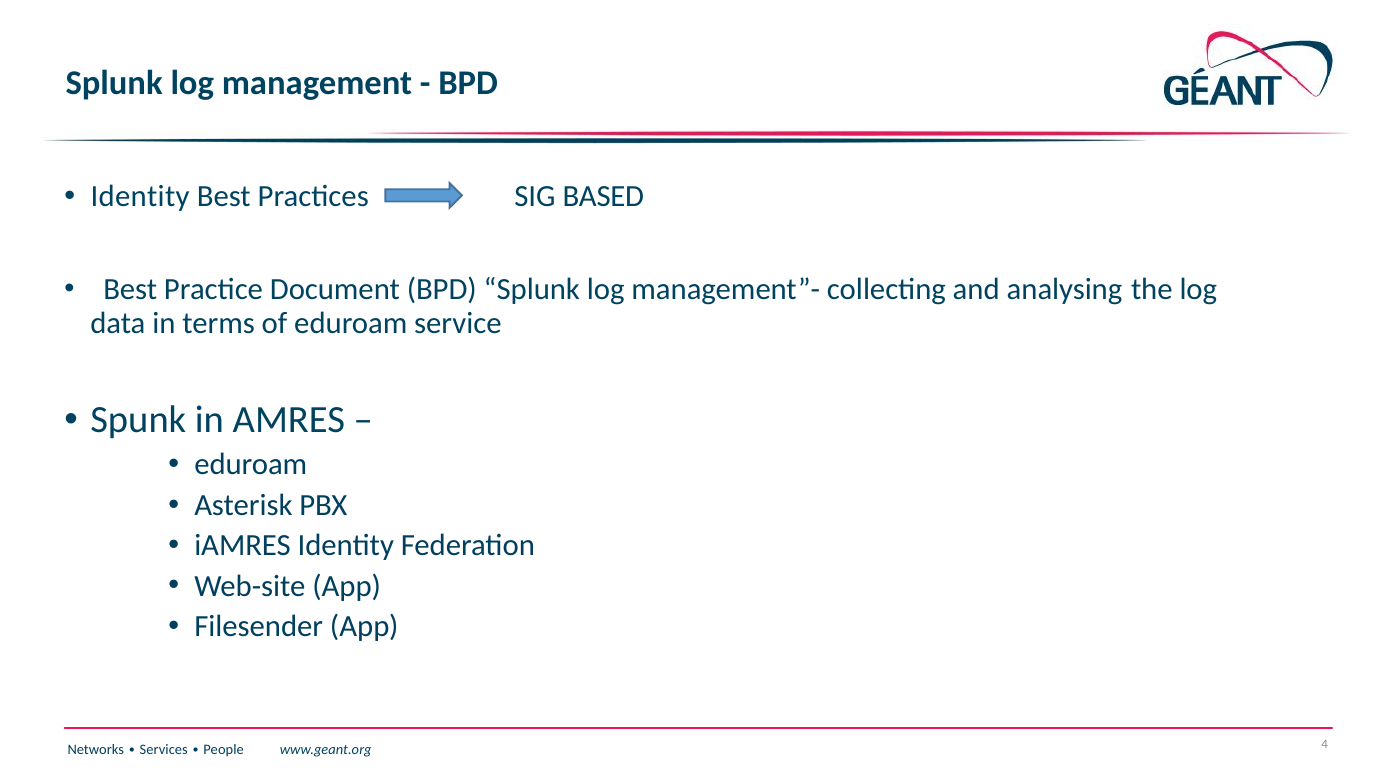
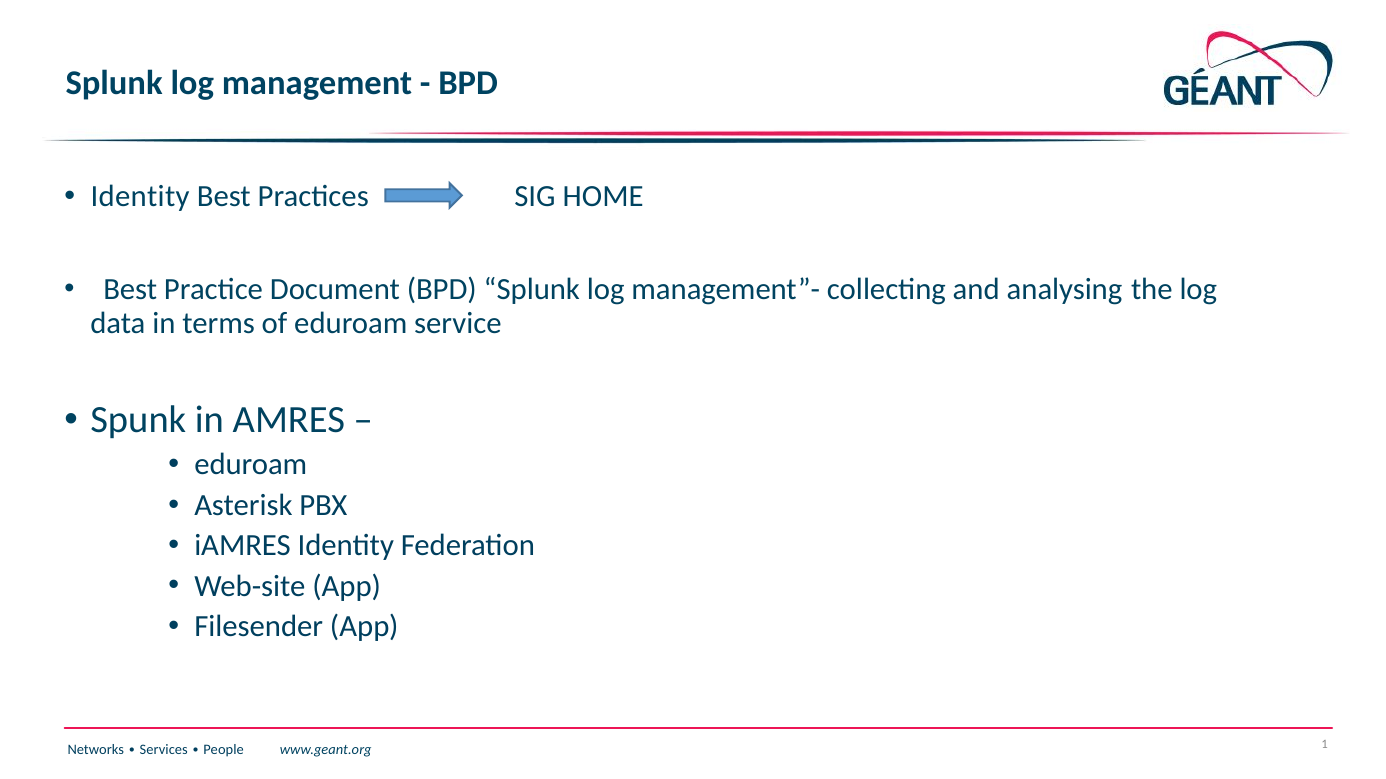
BASED: BASED -> HOME (603, 197)
4: 4 -> 1 (1325, 745)
